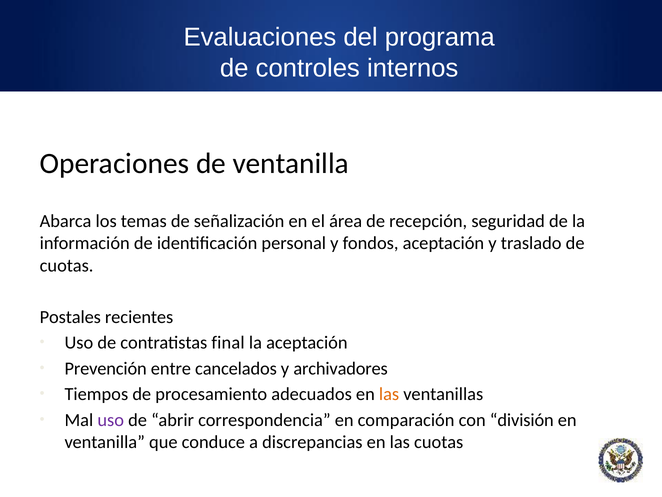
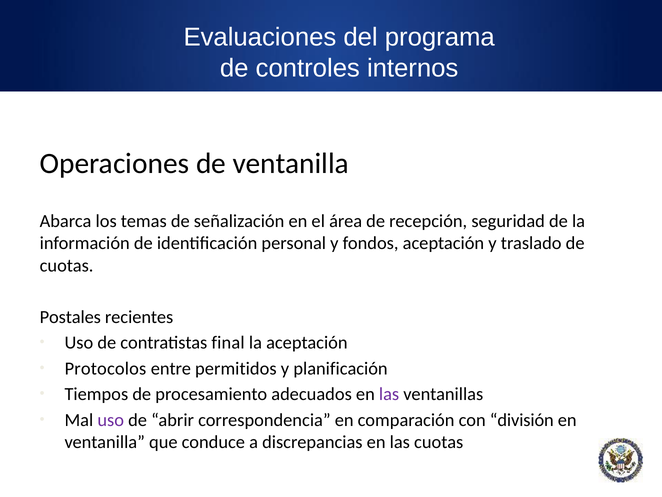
Prevención: Prevención -> Protocolos (105, 368)
cancelados: cancelados -> permitidos (236, 368)
archivadores: archivadores -> planificación (341, 368)
las colour: orange -> purple (389, 394)
